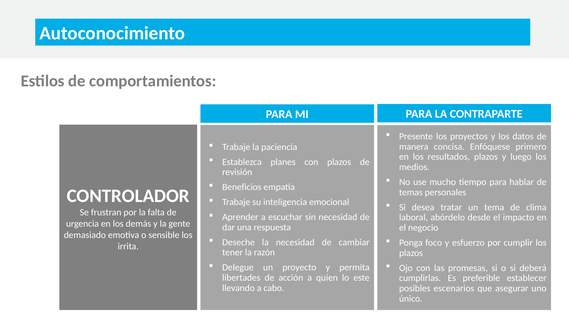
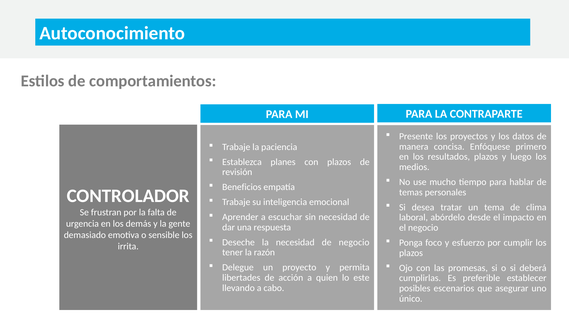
de cambiar: cambiar -> negocio (354, 242)
